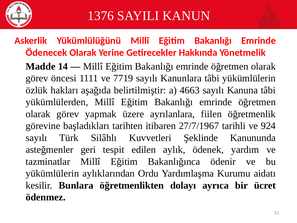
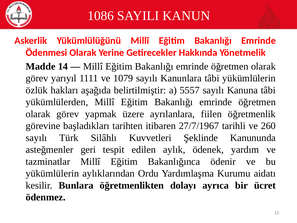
1376: 1376 -> 1086 (101, 16)
Ödenecek: Ödenecek -> Ödenmesi (46, 52)
öncesi: öncesi -> yarıyıl (64, 78)
7719: 7719 -> 1079 (123, 78)
4663: 4663 -> 5557 (190, 90)
924: 924 -> 260 (268, 126)
